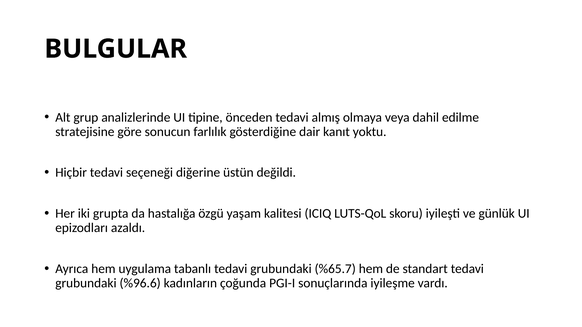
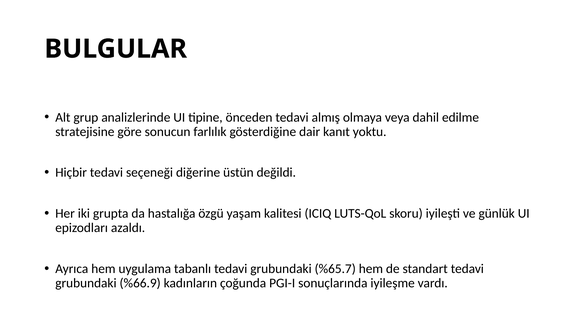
%96.6: %96.6 -> %66.9 (140, 283)
